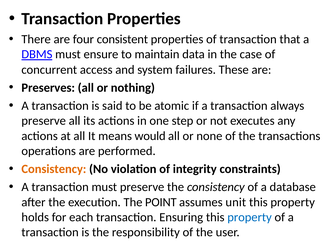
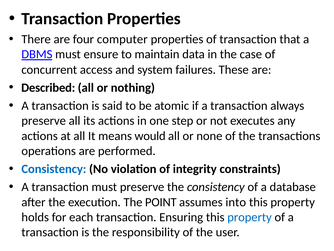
consistent: consistent -> computer (122, 39)
Preserves: Preserves -> Described (48, 88)
Consistency colour: orange -> blue (54, 169)
unit: unit -> into (236, 202)
